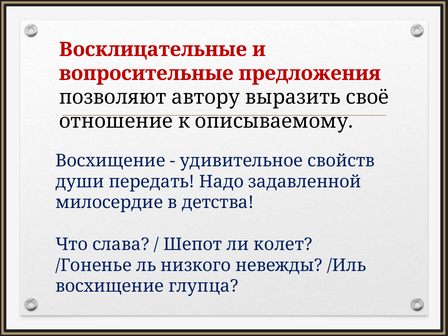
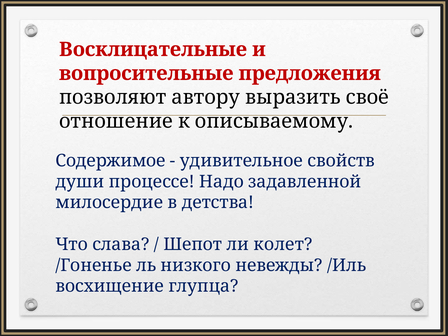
Восхищение: Восхищение -> Содержимое (110, 161)
передать: передать -> процессе (152, 182)
